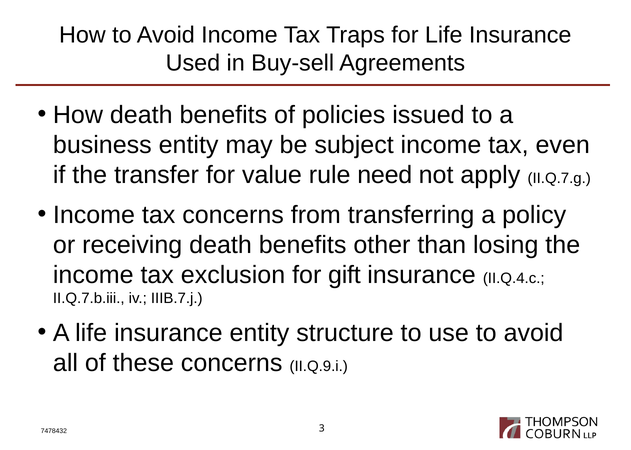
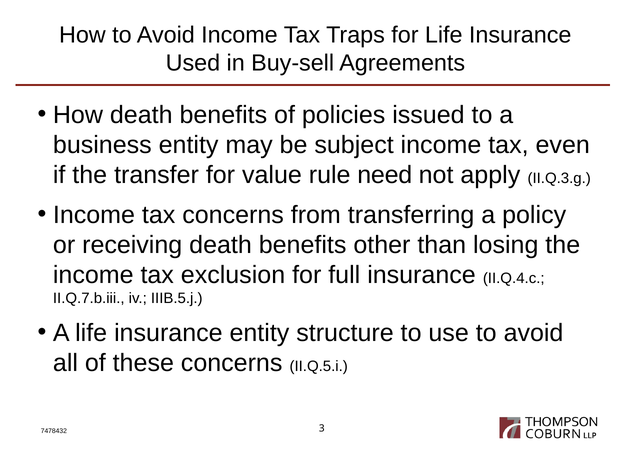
II.Q.7.g: II.Q.7.g -> II.Q.3.g (559, 178)
gift: gift -> full (344, 275)
IIIB.7.j: IIIB.7.j -> IIIB.5.j (177, 299)
II.Q.9.i: II.Q.9.i -> II.Q.5.i (319, 367)
